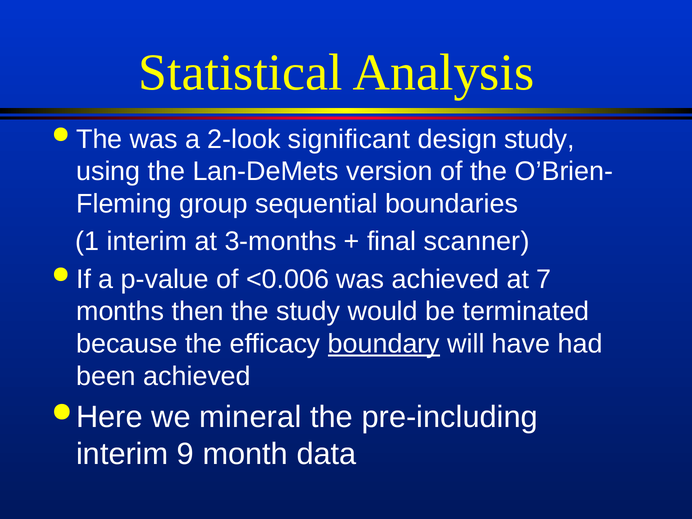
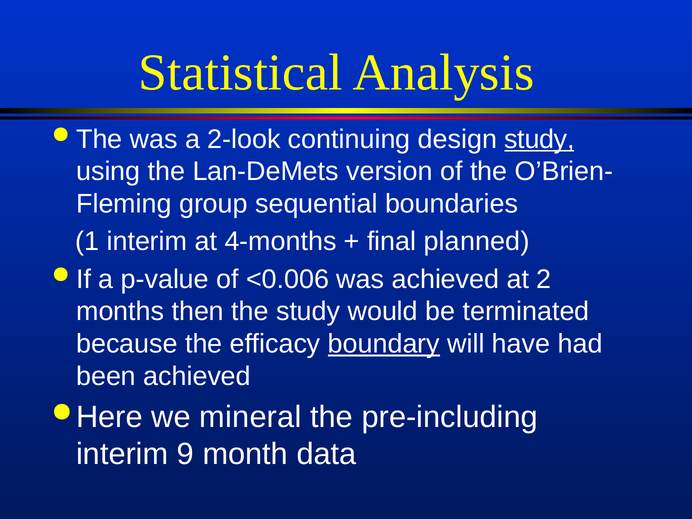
significant: significant -> continuing (349, 139)
study underline: none -> present (539, 139)
3-months: 3-months -> 4-months (281, 242)
scanner: scanner -> planned (477, 242)
7: 7 -> 2 (544, 279)
